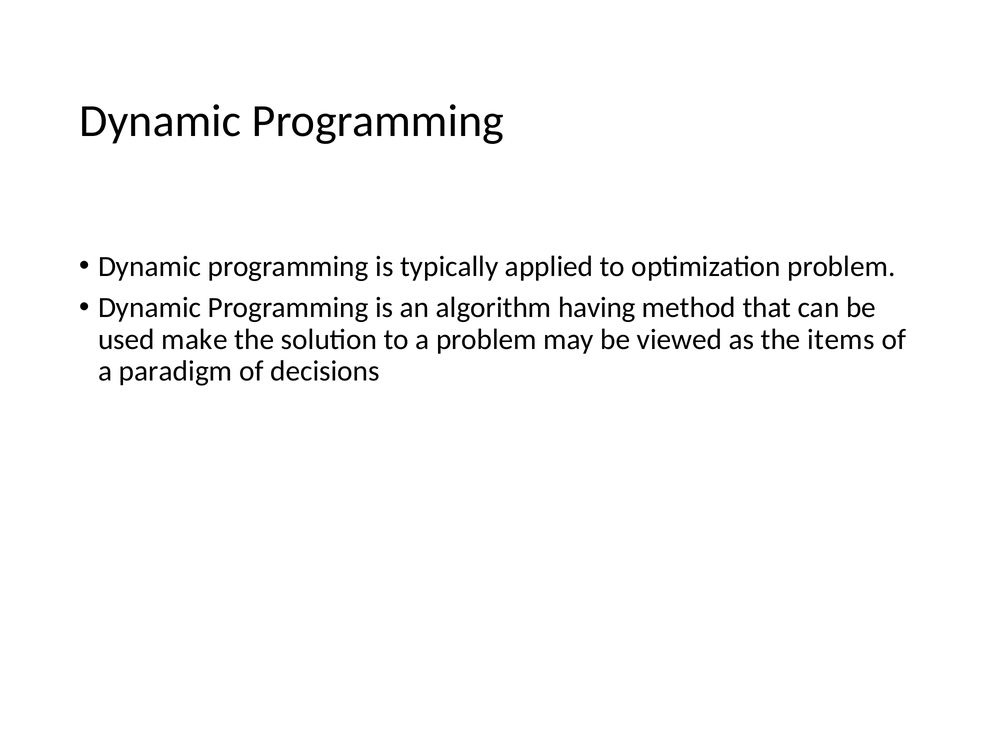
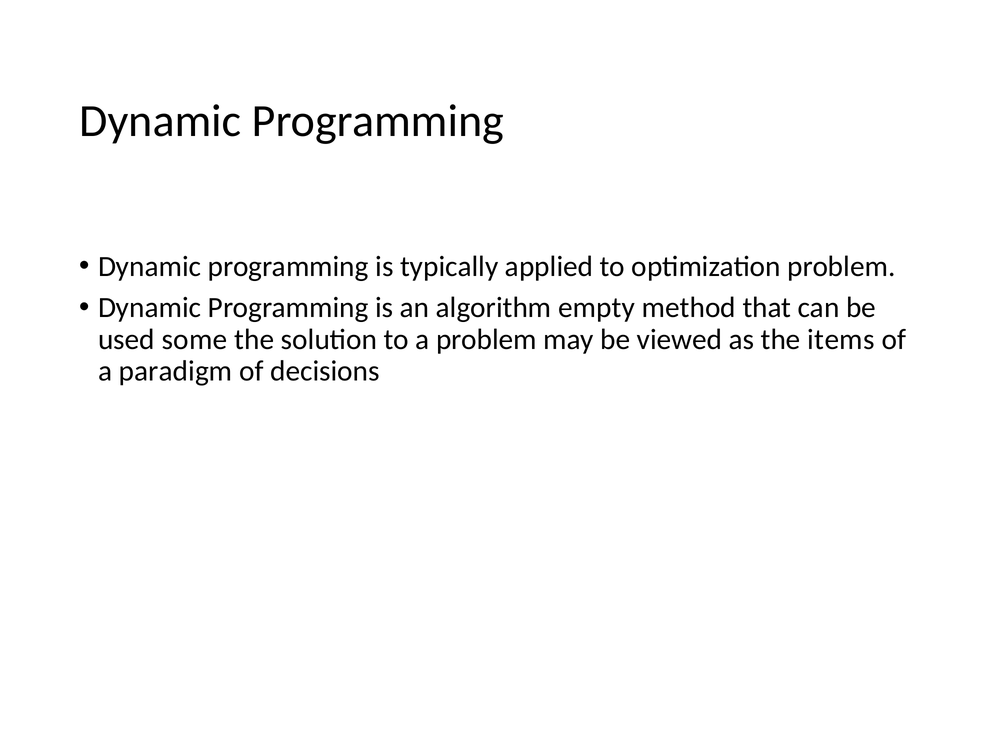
having: having -> empty (597, 308)
make: make -> some (195, 340)
